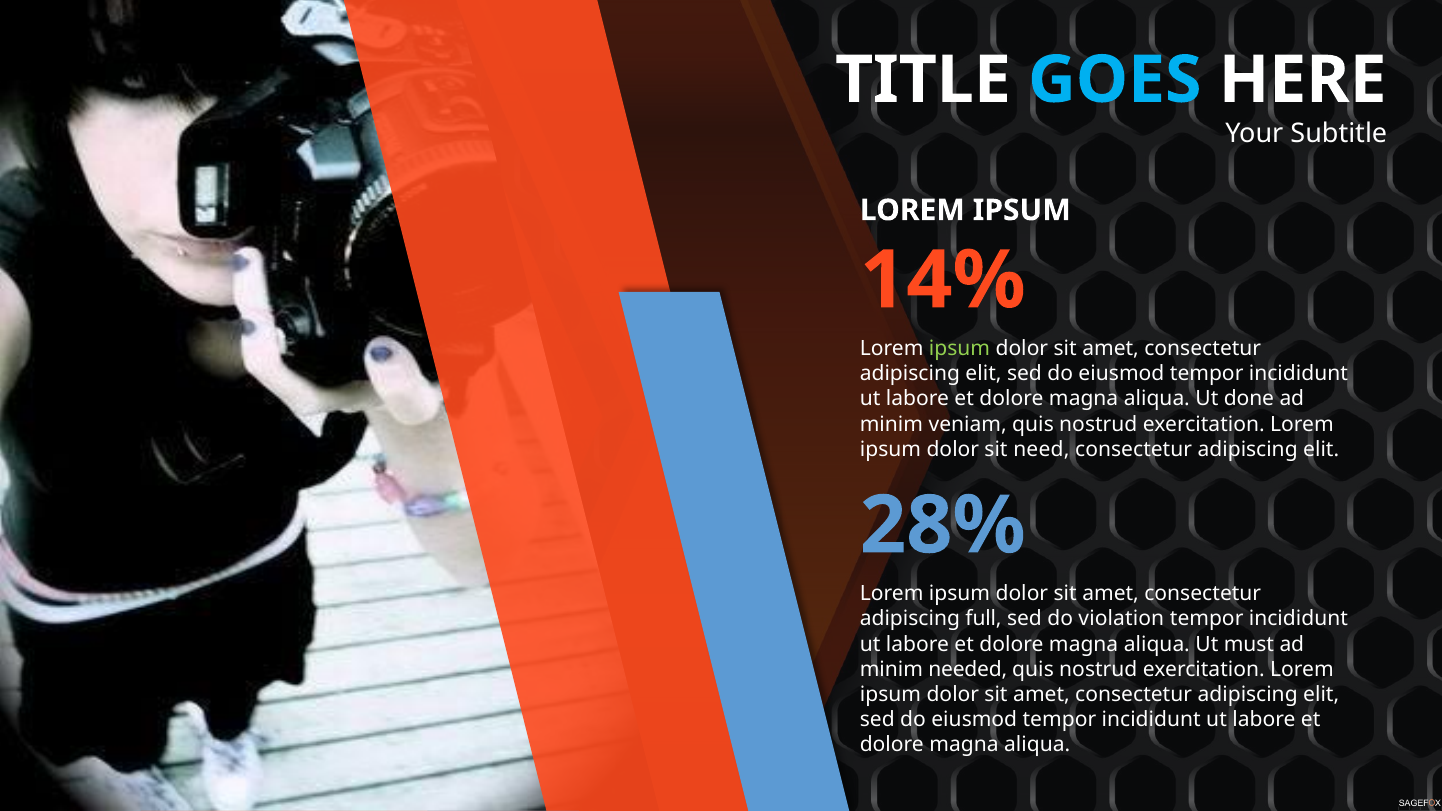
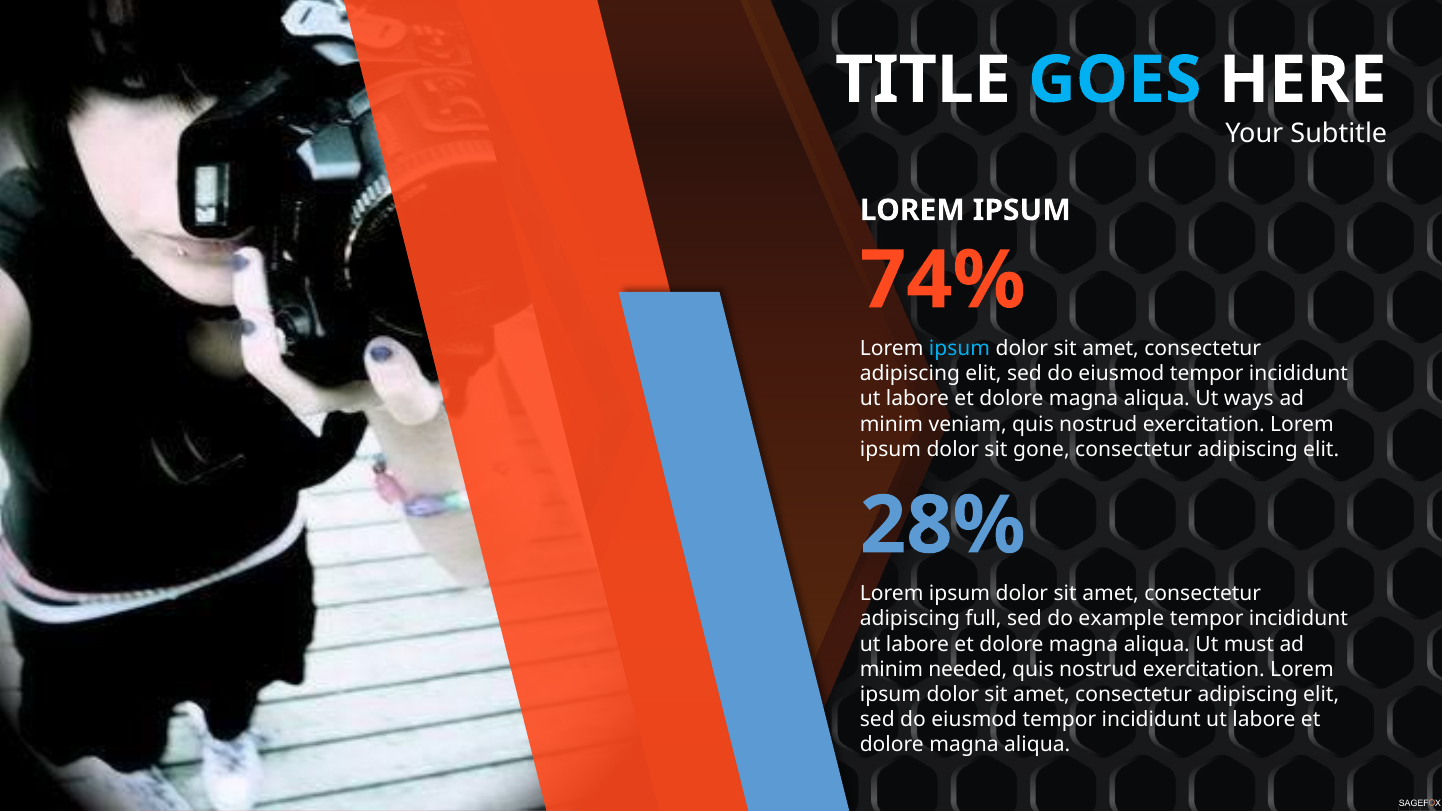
14%: 14% -> 74% (943, 281)
ipsum colour: light green -> light blue (959, 348)
done: done -> ways (1249, 399)
need: need -> gone (1041, 449)
violation: violation -> example (1121, 619)
